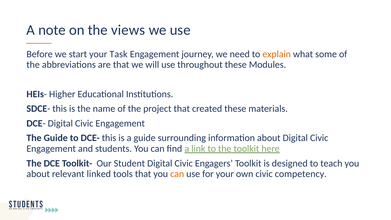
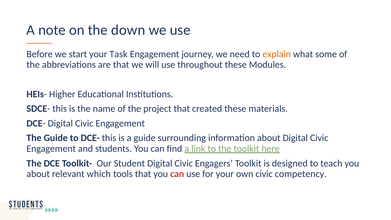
views: views -> down (128, 30)
linked: linked -> which (99, 174)
can colour: orange -> red (177, 174)
